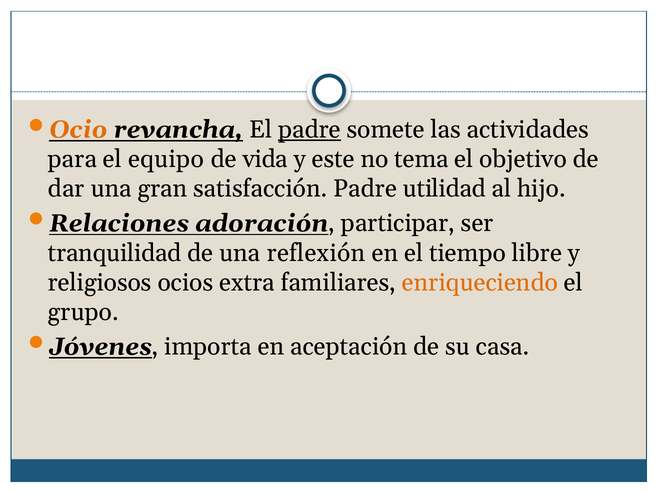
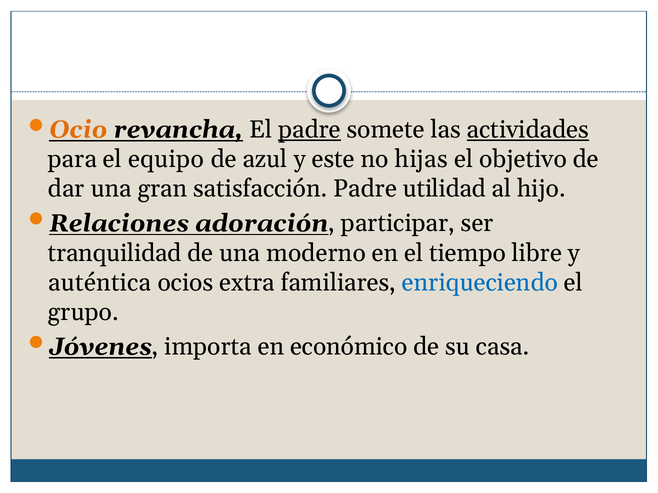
actividades underline: none -> present (528, 130)
vida: vida -> azul (265, 159)
tema: tema -> hijas (421, 159)
reflexión: reflexión -> moderno (316, 253)
religiosos: religiosos -> auténtica (100, 283)
enriqueciendo colour: orange -> blue (480, 283)
aceptación: aceptación -> económico (349, 347)
